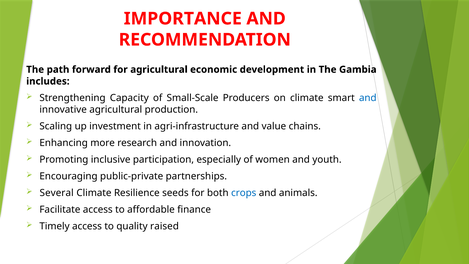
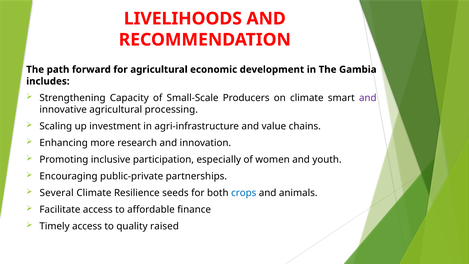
IMPORTANCE: IMPORTANCE -> LIVELIHOODS (183, 19)
and colour: blue -> purple (368, 98)
production: production -> processing (171, 110)
